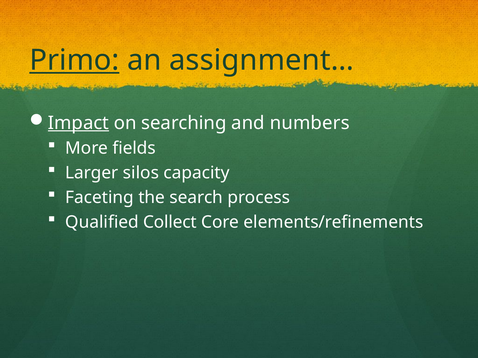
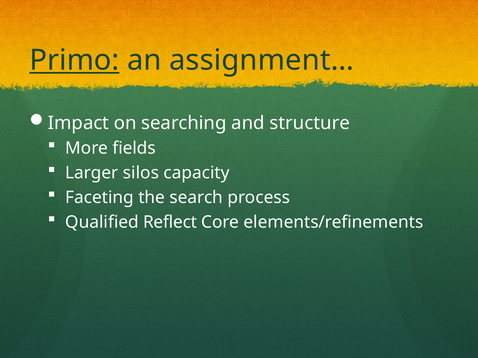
Impact underline: present -> none (79, 123)
numbers: numbers -> structure (310, 123)
Collect: Collect -> Reflect (170, 223)
